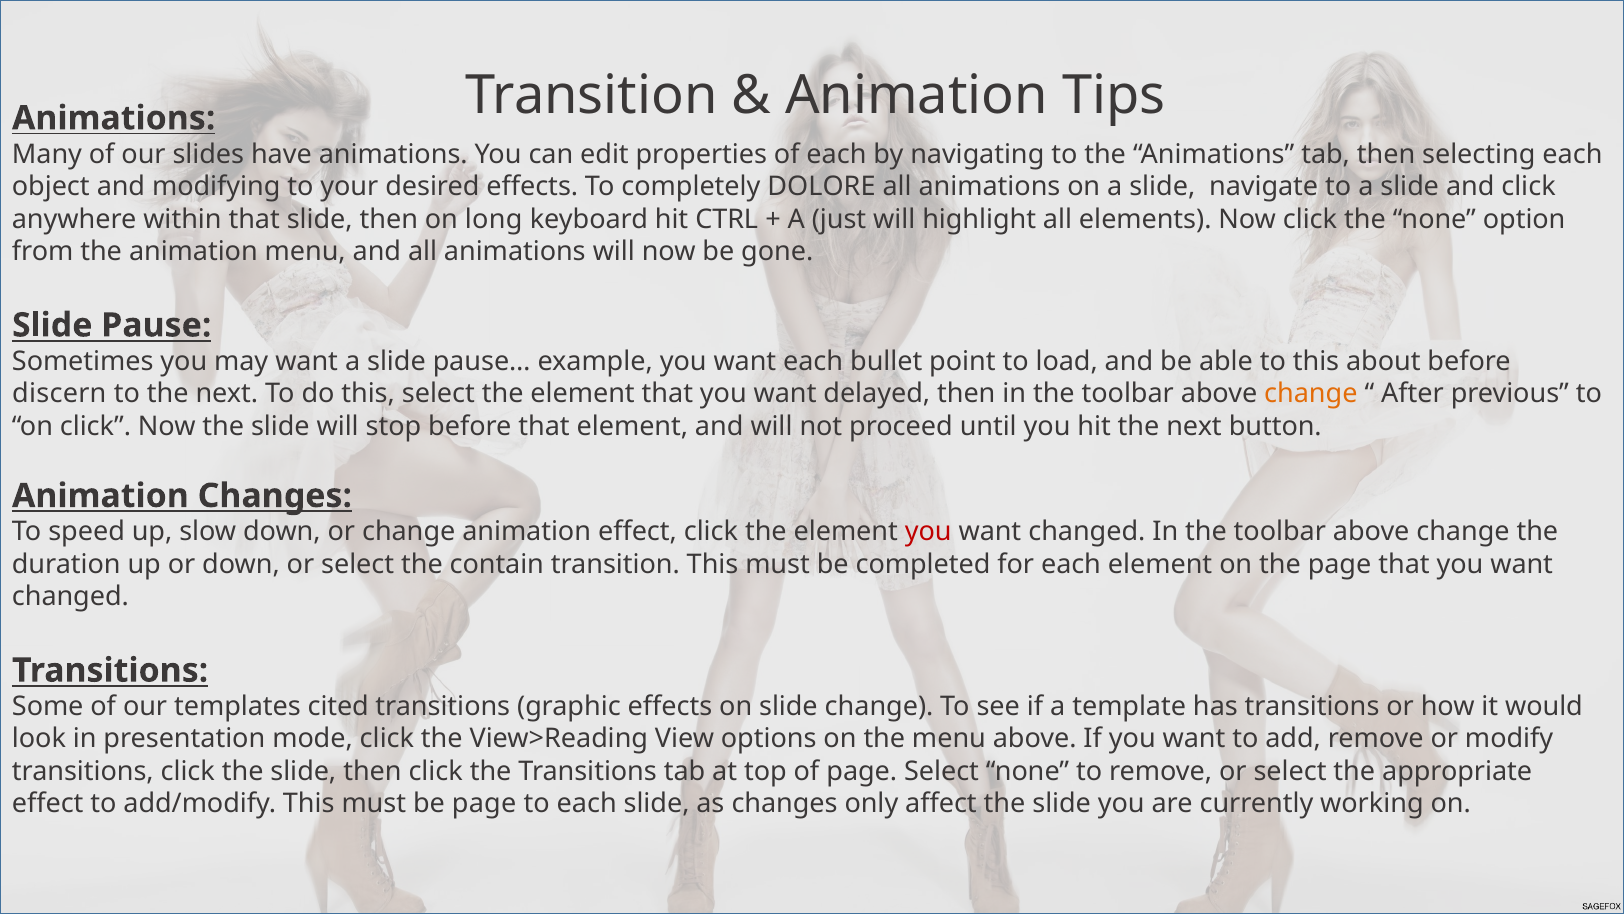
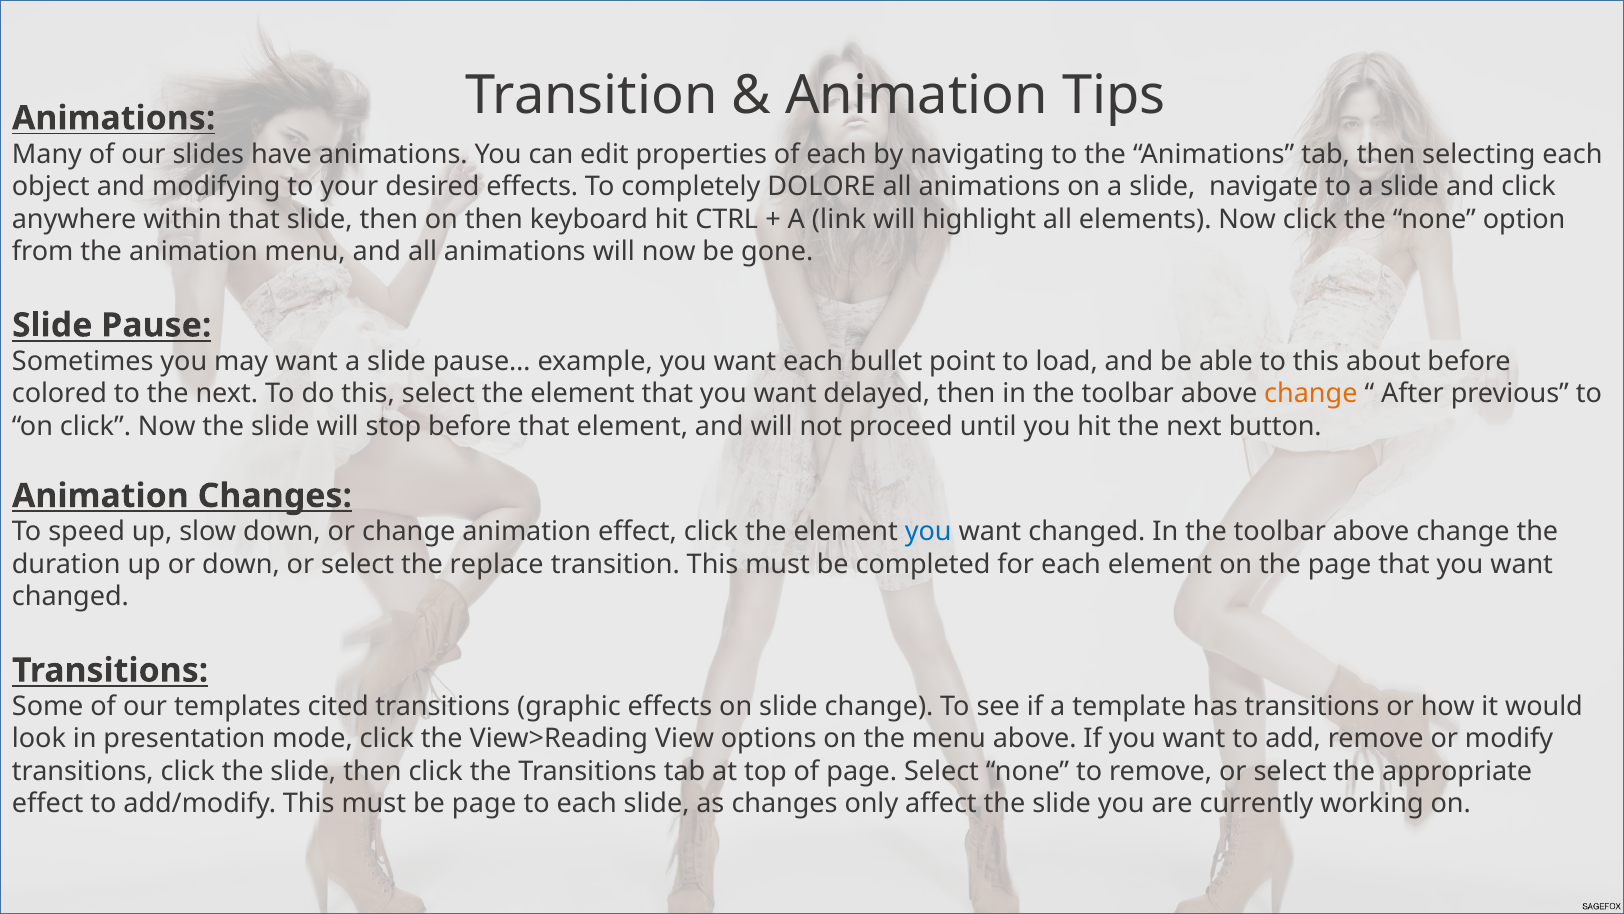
on long: long -> then (494, 219)
just: just -> link (839, 219)
discern: discern -> colored (59, 394)
you colour: red -> blue (928, 532)
contain: contain -> replace (497, 564)
